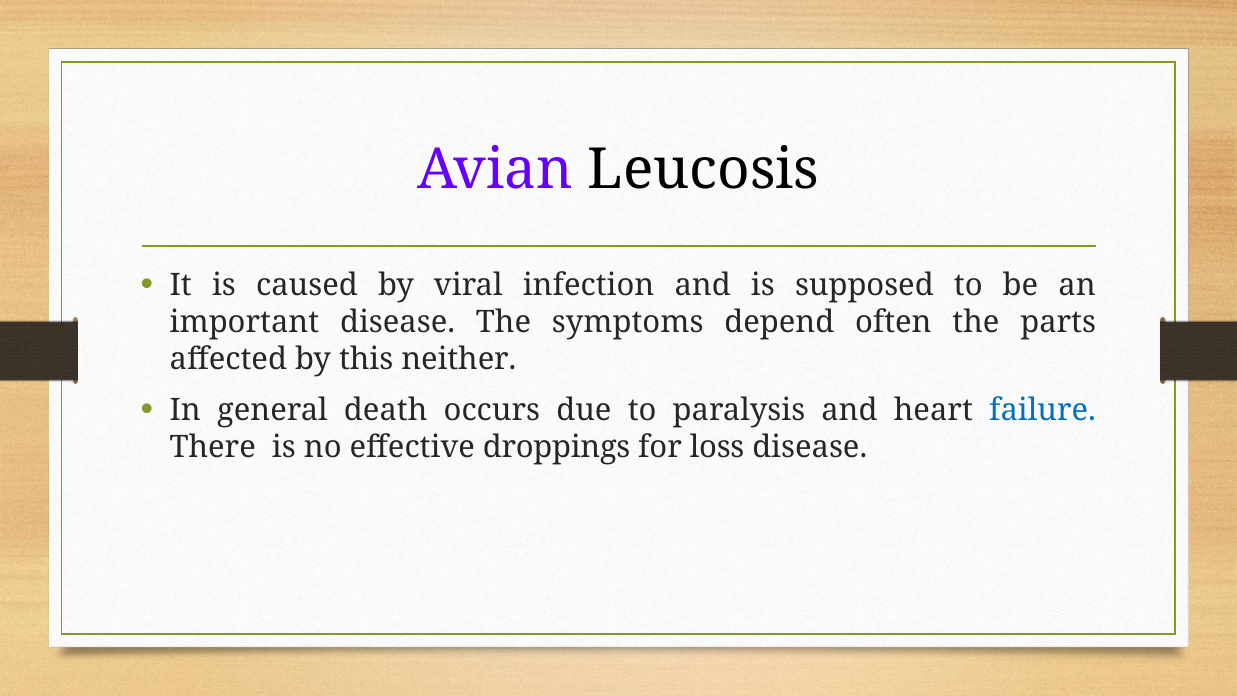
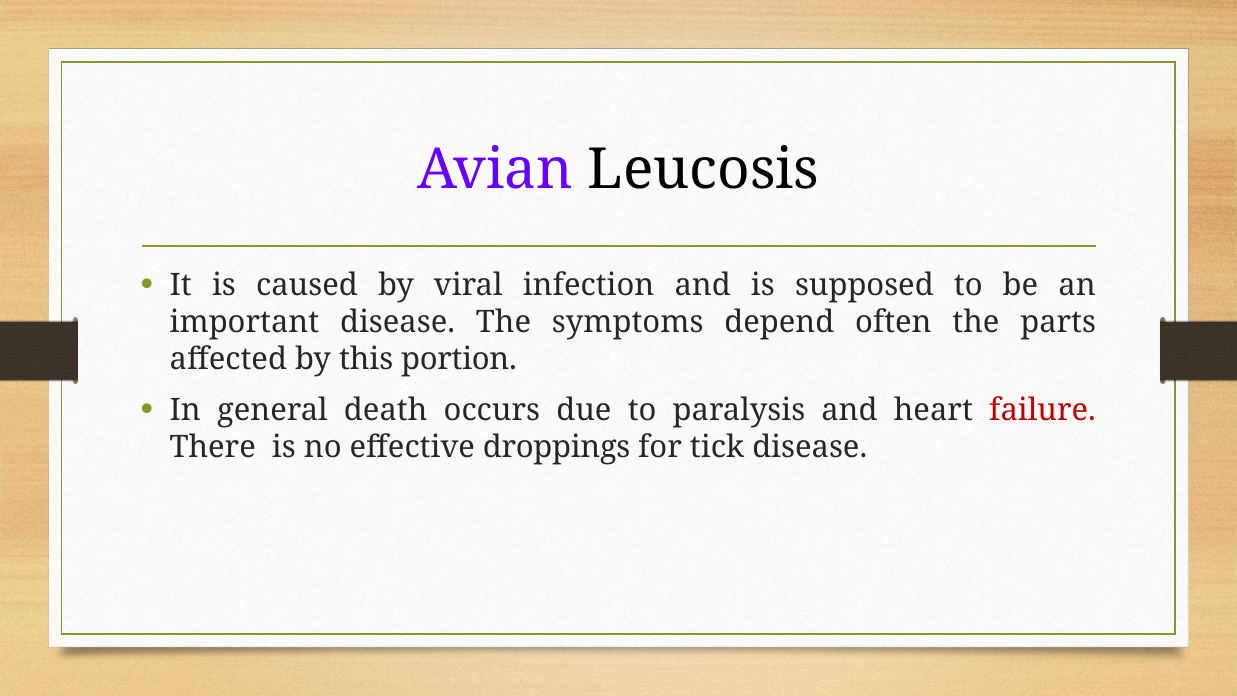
neither: neither -> portion (459, 359)
failure colour: blue -> red (1043, 410)
loss: loss -> tick (717, 447)
